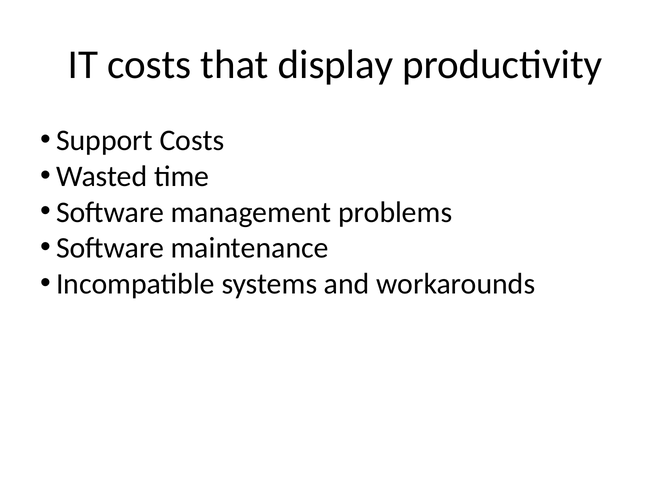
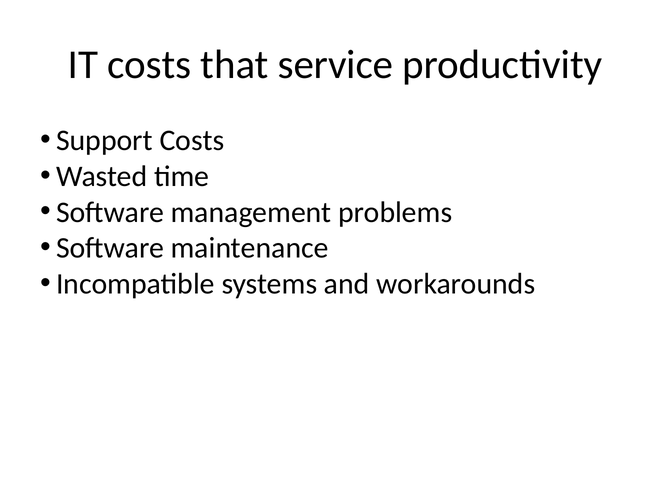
display: display -> service (336, 65)
